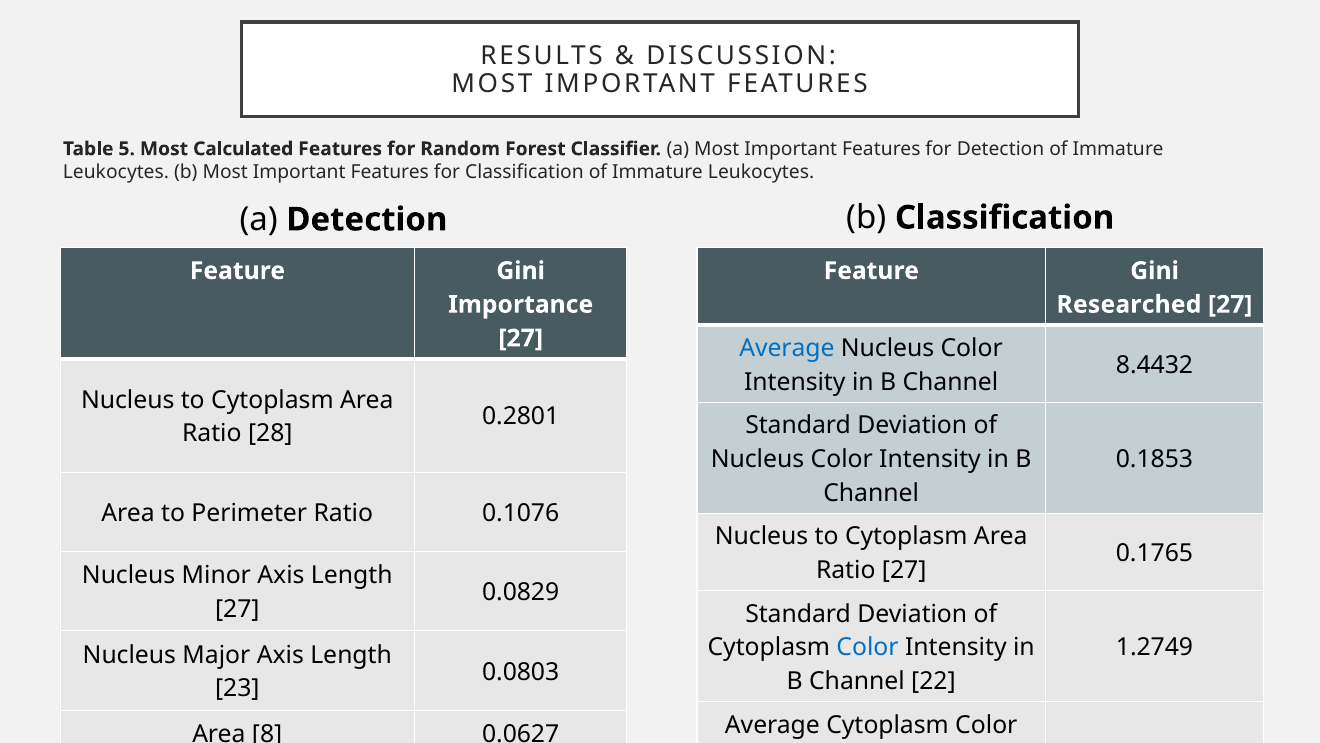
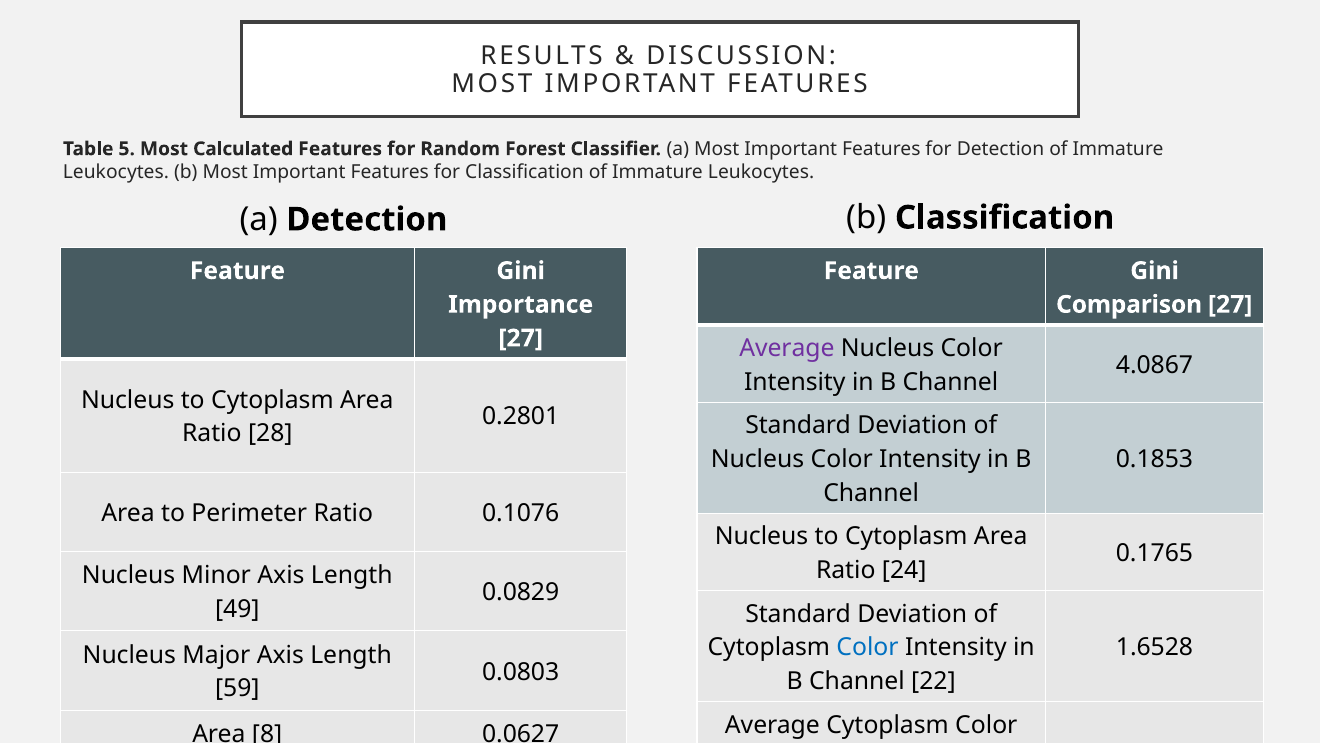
Researched: Researched -> Comparison (1129, 304)
Average colour: blue -> purple (787, 348)
8.4432: 8.4432 -> 4.0867 (1155, 365)
Ratio 27: 27 -> 24 (904, 570)
27: 27 -> 49 (237, 609)
1.2749: 1.2749 -> 1.6528 (1155, 647)
23: 23 -> 59 (237, 688)
